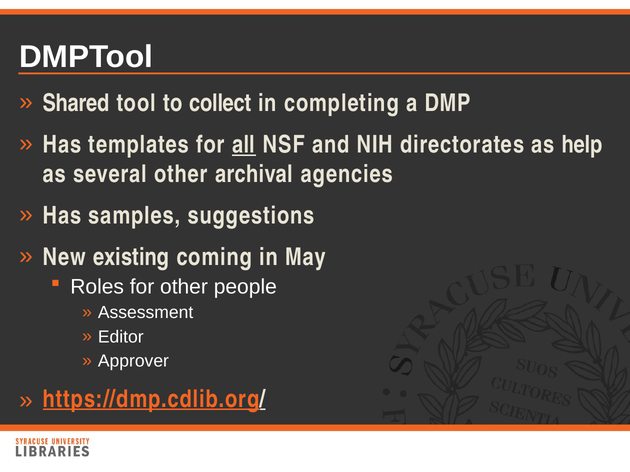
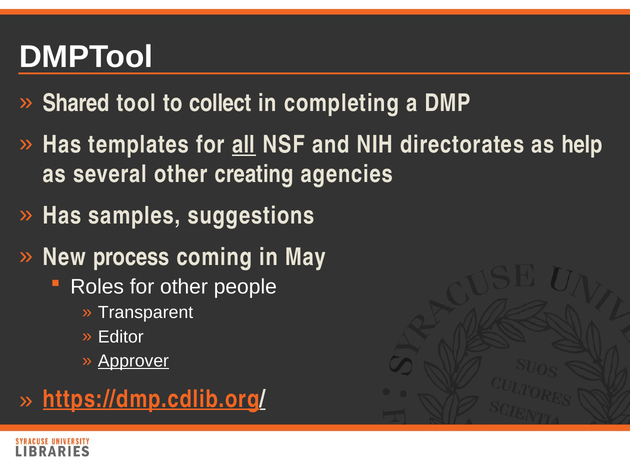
archival: archival -> creating (254, 174)
existing: existing -> process (131, 258)
Assessment: Assessment -> Transparent (146, 313)
Approver underline: none -> present (133, 361)
